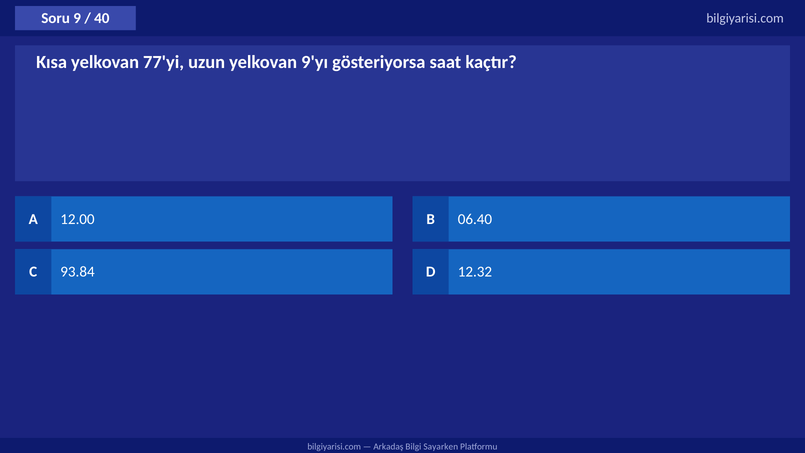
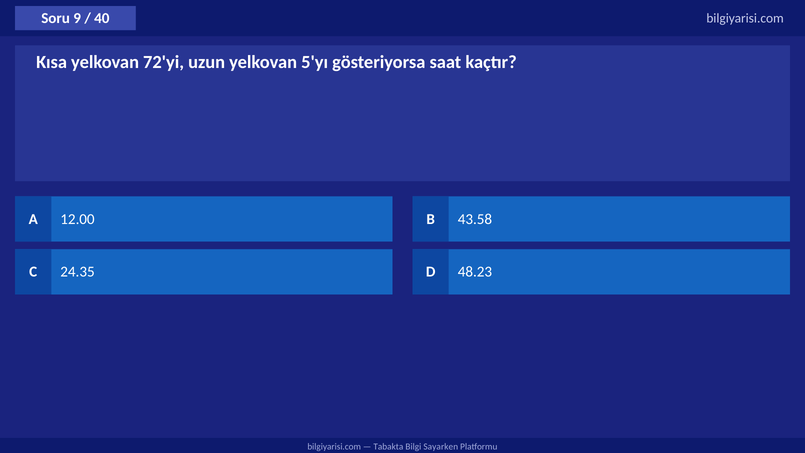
77'yi: 77'yi -> 72'yi (164, 62)
9'yı: 9'yı -> 5'yı (315, 62)
06.40: 06.40 -> 43.58 (475, 219)
93.84: 93.84 -> 24.35 (77, 272)
12.32: 12.32 -> 48.23 (475, 272)
Arkadaş: Arkadaş -> Tabakta (388, 447)
